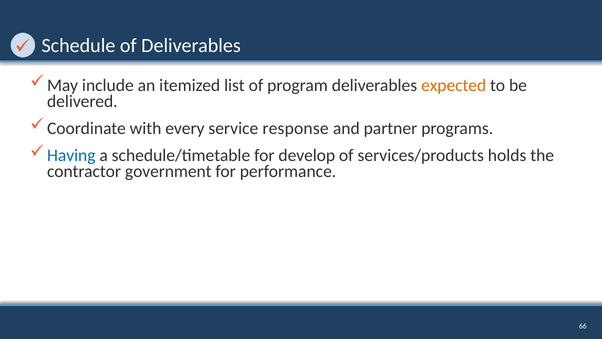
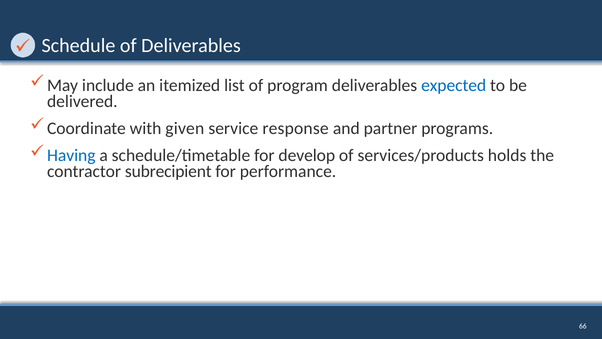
expected colour: orange -> blue (454, 85)
every: every -> given (185, 128)
government: government -> subrecipient (168, 171)
